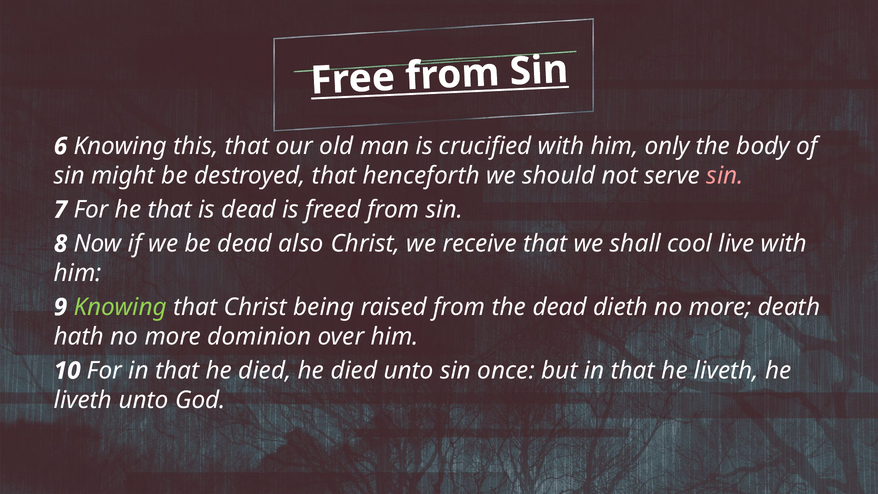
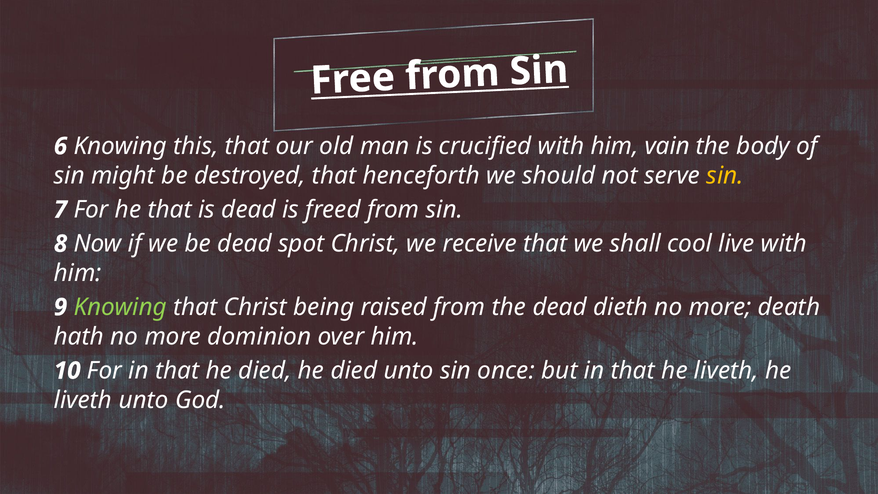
only: only -> vain (667, 146)
sin colour: pink -> yellow (725, 175)
also: also -> spot (301, 244)
